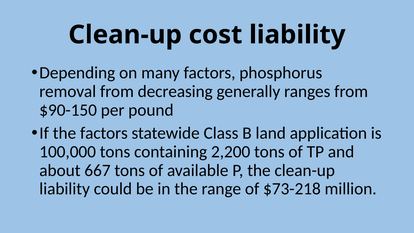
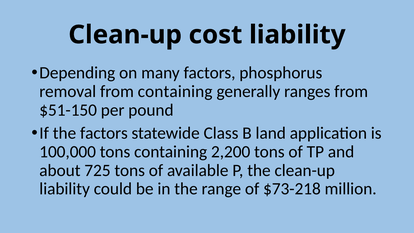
from decreasing: decreasing -> containing (175, 91)
$90-150: $90-150 -> $51-150 (68, 110)
667: 667 -> 725 (97, 170)
